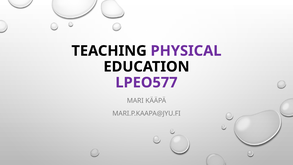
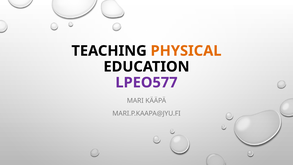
PHYSICAL colour: purple -> orange (186, 51)
